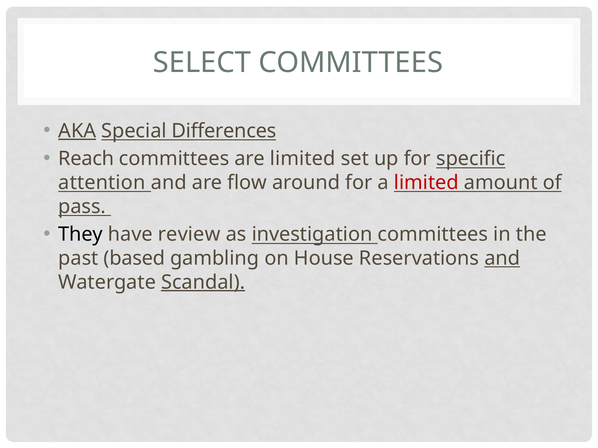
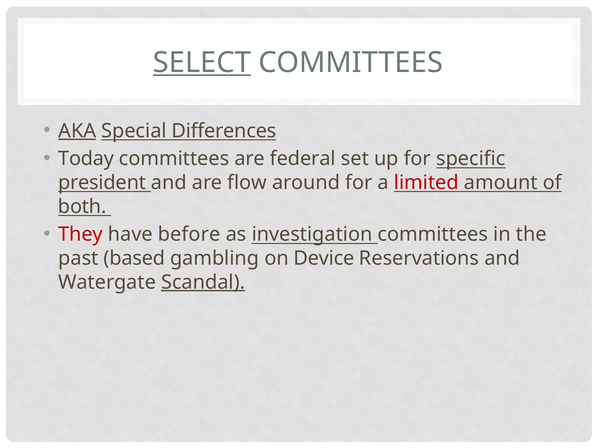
SELECT underline: none -> present (202, 63)
Reach: Reach -> Today (86, 159)
are limited: limited -> federal (303, 159)
attention: attention -> president (102, 183)
pass: pass -> both (82, 207)
They colour: black -> red (81, 235)
review: review -> before (189, 235)
House: House -> Device (324, 259)
and underline: present -> none (502, 259)
